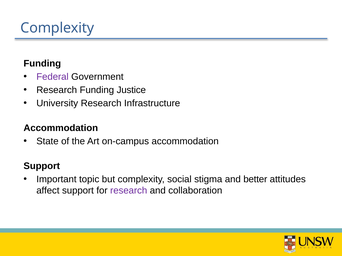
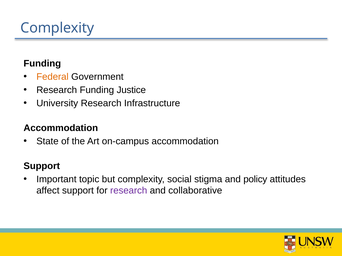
Federal colour: purple -> orange (52, 77)
better: better -> policy (255, 180)
collaboration: collaboration -> collaborative (195, 191)
